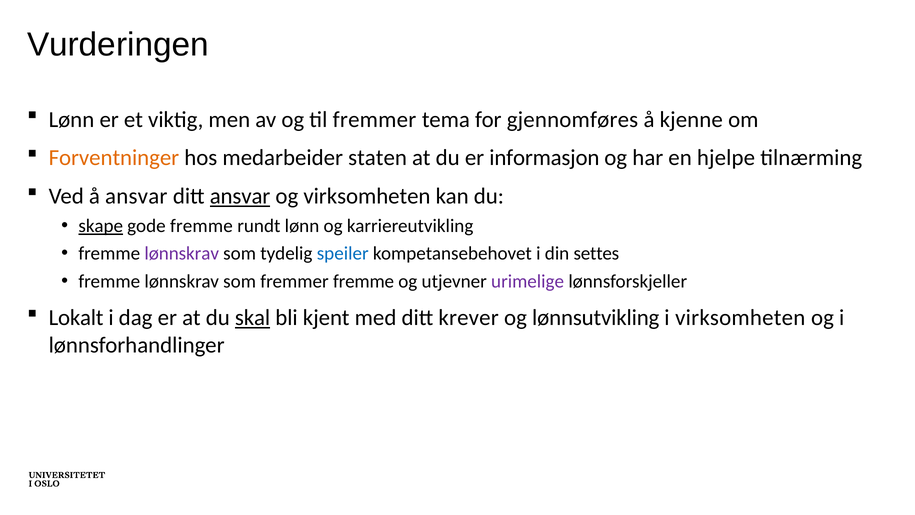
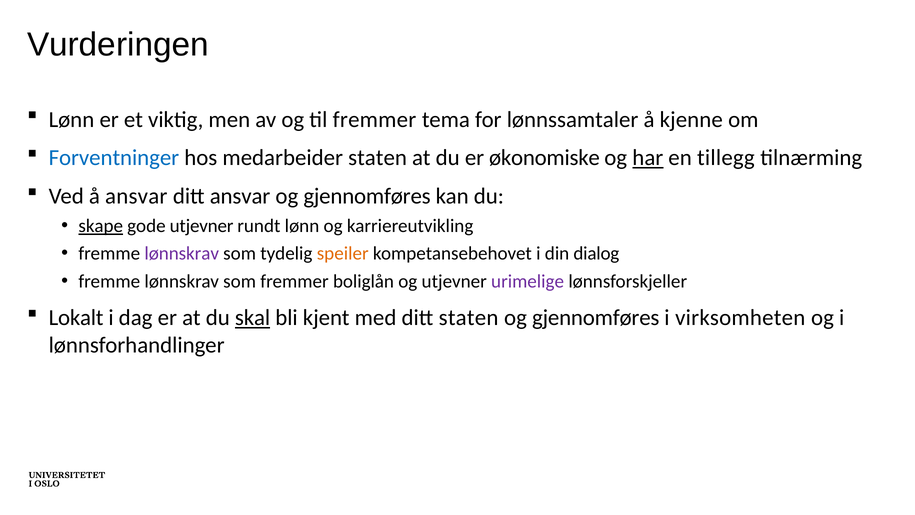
gjennomføres: gjennomføres -> lønnssamtaler (573, 119)
Forventninger colour: orange -> blue (114, 158)
informasjon: informasjon -> økonomiske (544, 158)
har underline: none -> present (648, 158)
hjelpe: hjelpe -> tillegg (726, 158)
ansvar underline: present -> none (240, 196)
virksomheten: virksomheten -> gjennomføres (367, 196)
gode fremme: fremme -> utjevner (202, 226)
speiler colour: blue -> orange (343, 254)
settes: settes -> dialog (596, 254)
fremmer fremme: fremme -> boliglån (363, 281)
ditt krever: krever -> staten (469, 318)
lønnsutvikling: lønnsutvikling -> gjennomføres (596, 318)
